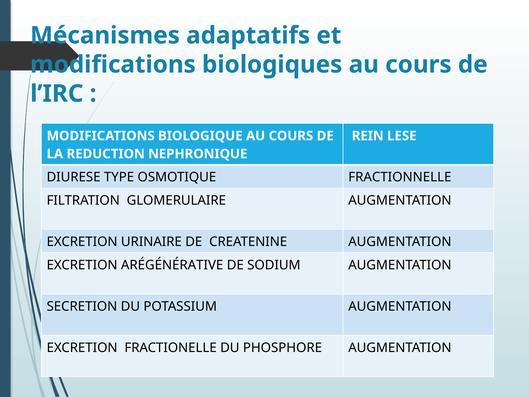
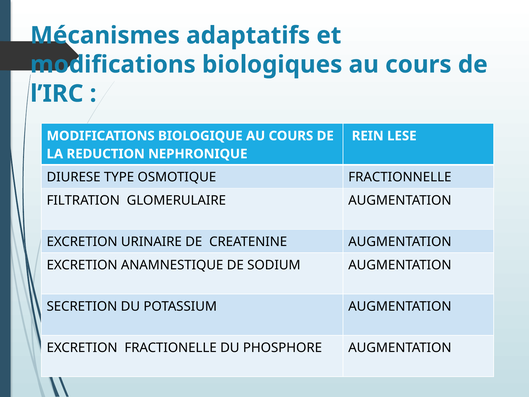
ARÉGÉNÉRATIVE: ARÉGÉNÉRATIVE -> ANAMNESTIQUE (172, 265)
